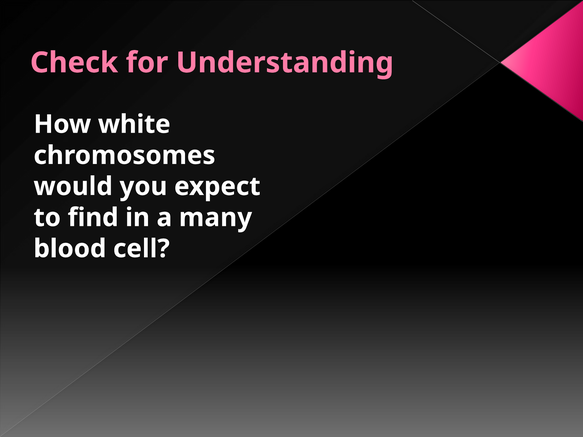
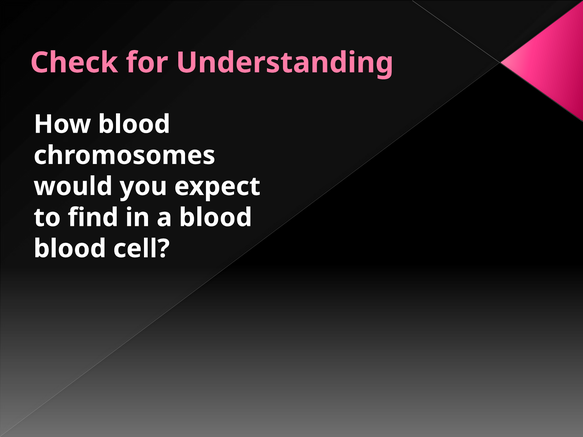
How white: white -> blood (134, 124)
a many: many -> blood (216, 218)
